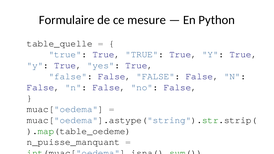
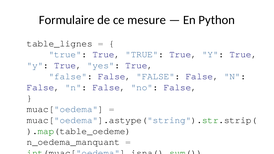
table_quelle: table_quelle -> table_lignes (60, 43)
n_puisse_manquant: n_puisse_manquant -> n_oedema_manquant (73, 142)
